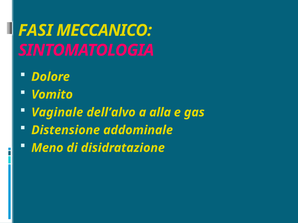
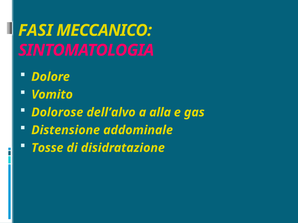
Vaginale: Vaginale -> Dolorose (57, 113)
Meno: Meno -> Tosse (47, 148)
